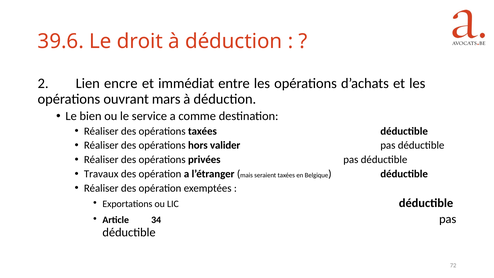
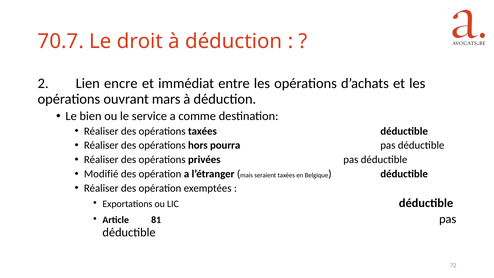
39.6: 39.6 -> 70.7 (61, 42)
valider: valider -> pourra (225, 145)
Travaux: Travaux -> Modifié (101, 174)
34: 34 -> 81 (156, 220)
